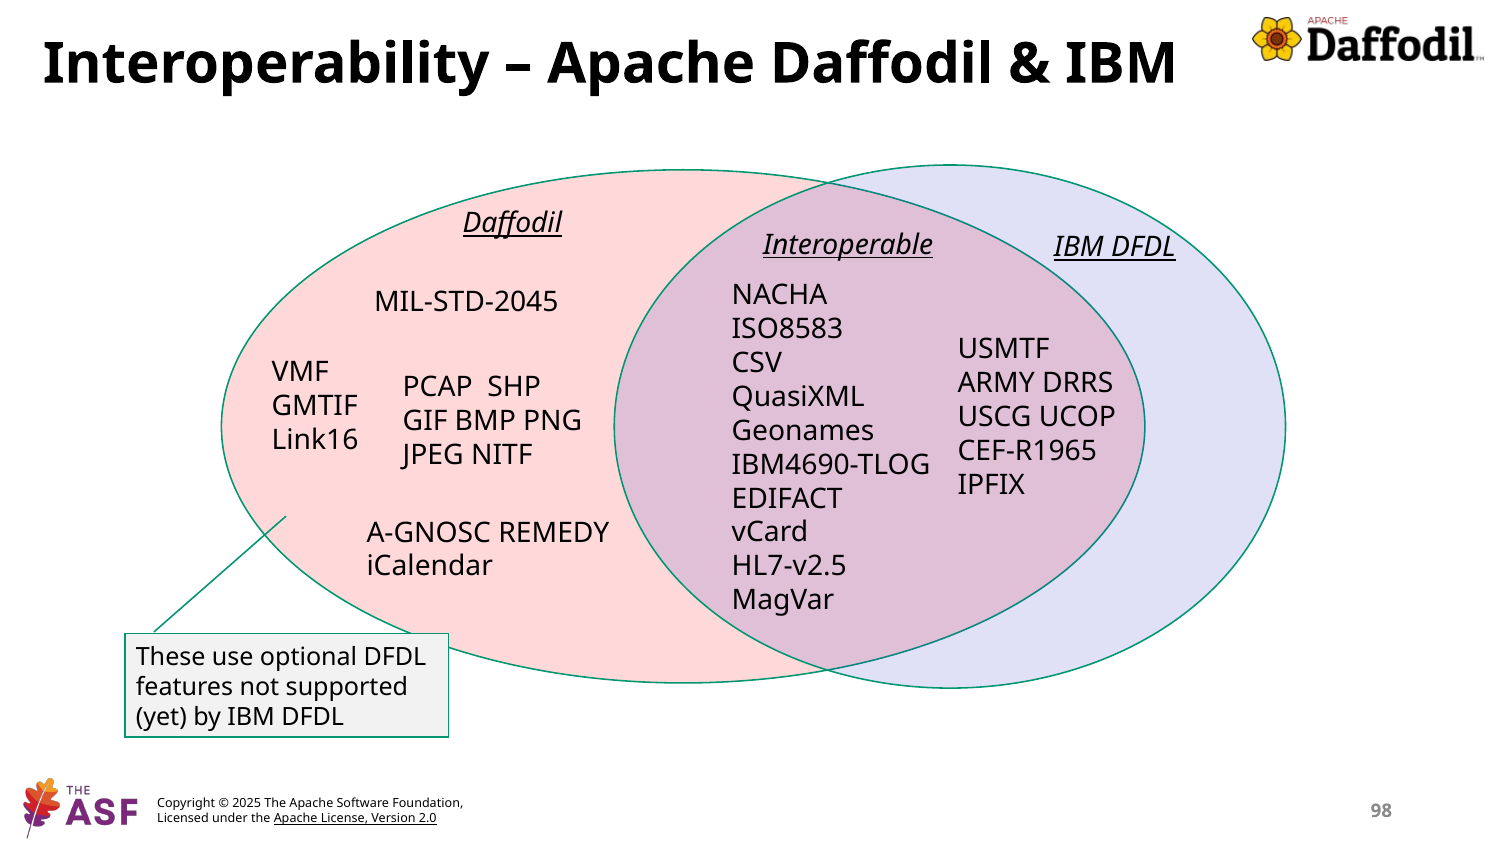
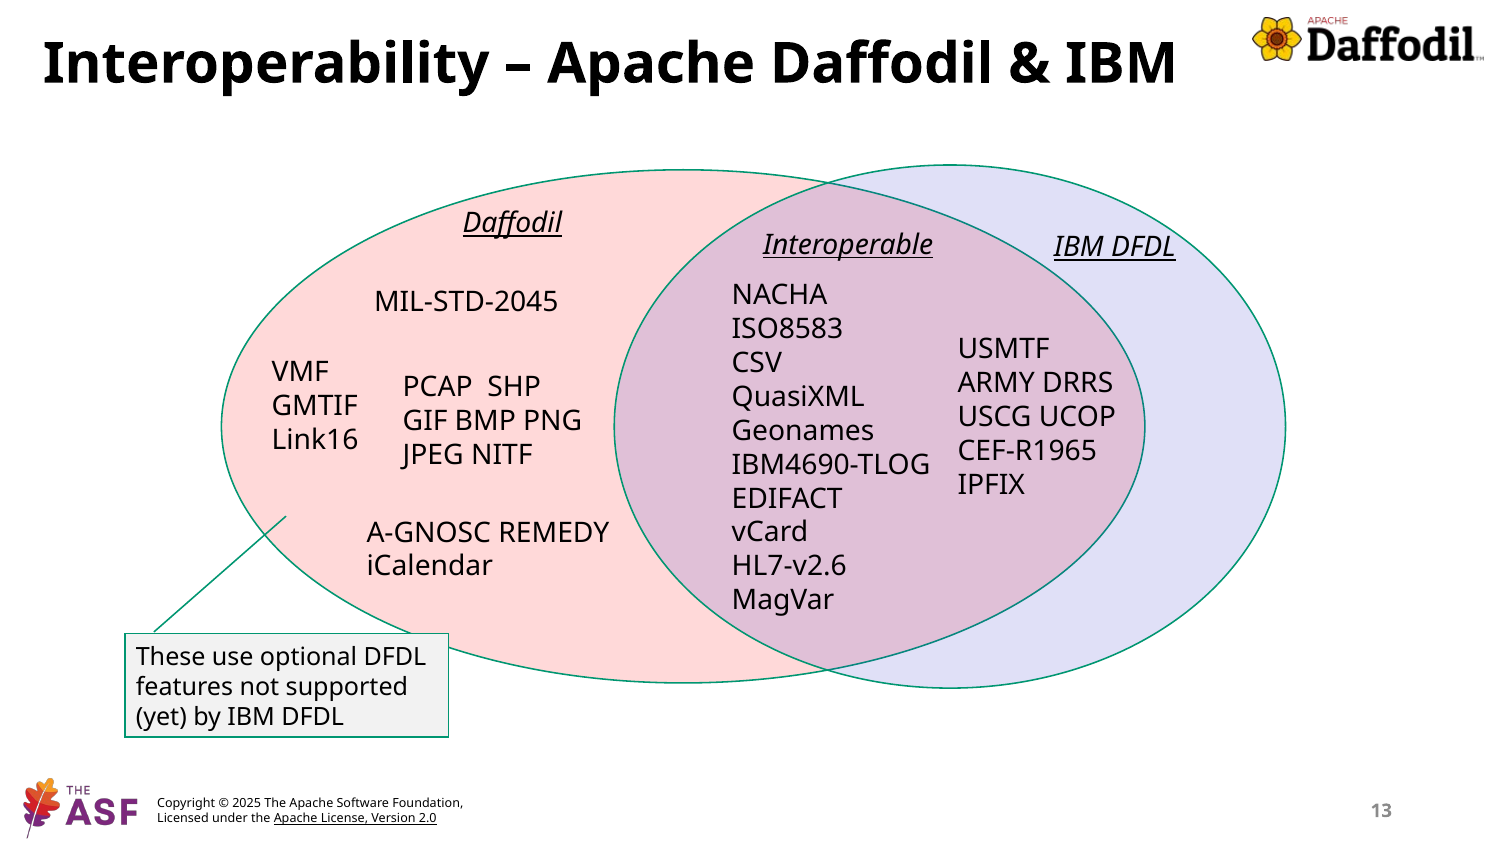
HL7-v2.5: HL7-v2.5 -> HL7-v2.6 (789, 566)
98: 98 -> 13 (1381, 810)
